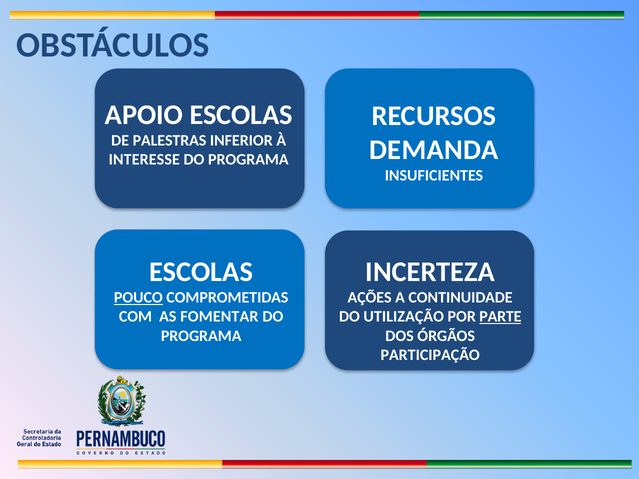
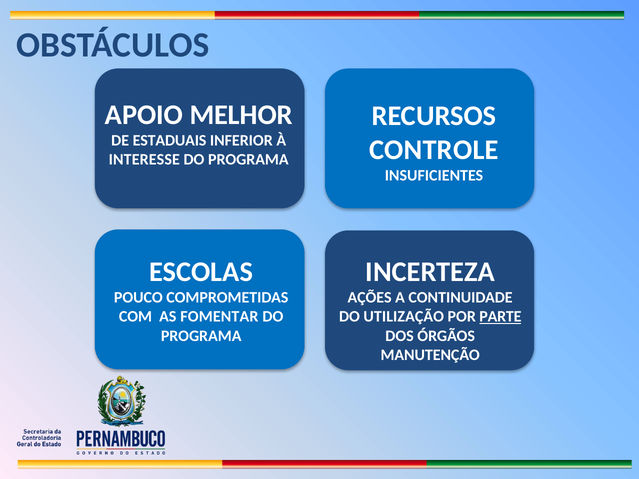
APOIO ESCOLAS: ESCOLAS -> MELHOR (241, 115)
PALESTRAS: PALESTRAS -> ESTADUAIS (170, 140)
DEMANDA: DEMANDA -> CONTROLE (434, 150)
POUCO underline: present -> none (138, 298)
PARTICIPAÇÃO: PARTICIPAÇÃO -> MANUTENÇÃO (430, 355)
